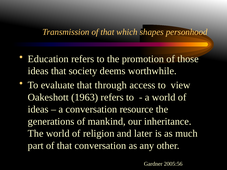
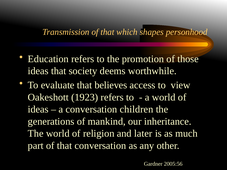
through: through -> believes (111, 85)
1963: 1963 -> 1923 (85, 97)
resource: resource -> children (136, 109)
